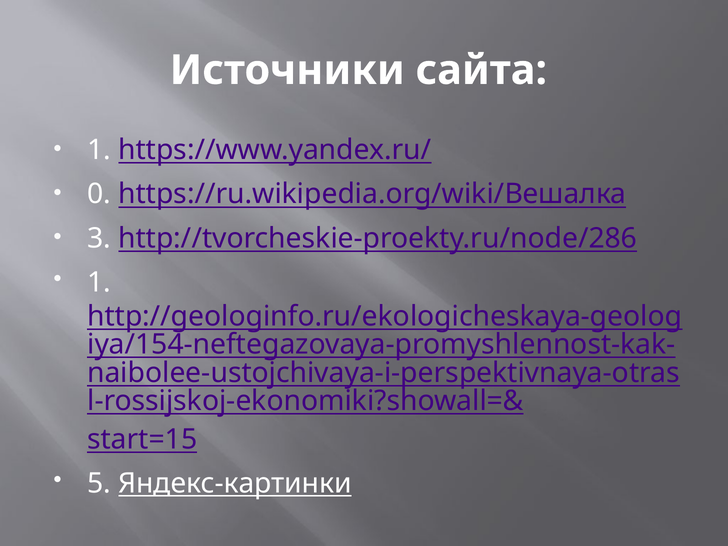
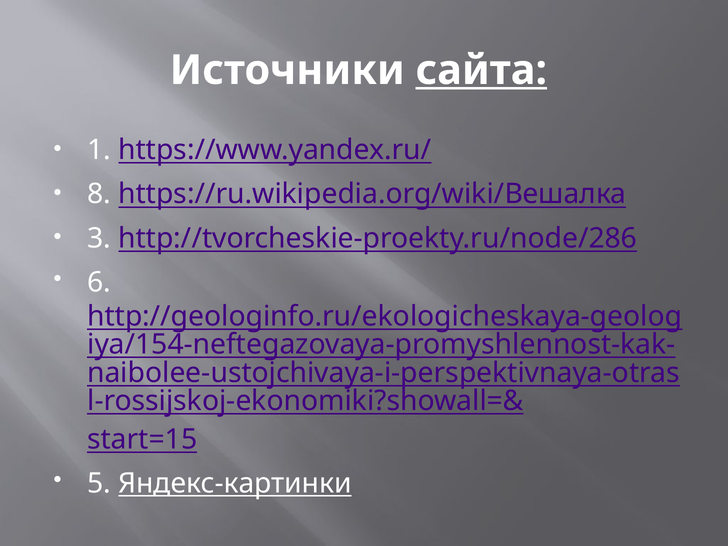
сайта underline: none -> present (481, 70)
0: 0 -> 8 (99, 194)
1: 1 -> 6 (99, 282)
